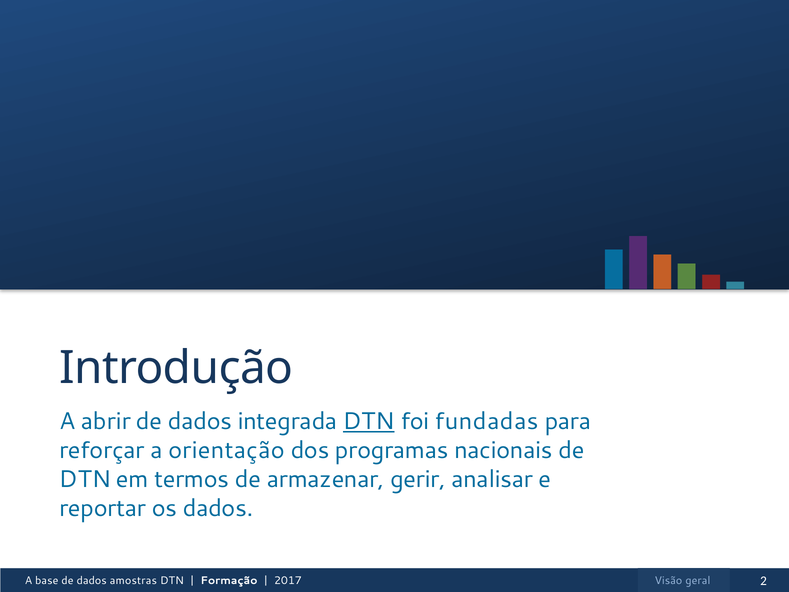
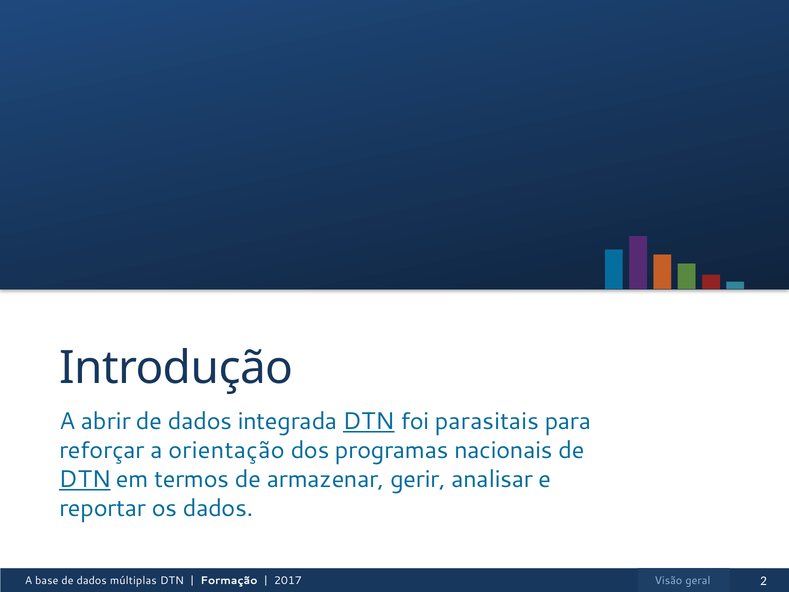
fundadas: fundadas -> parasitais (487, 421)
DTN underline: none -> present (85, 479)
amostras: amostras -> múltiplas (133, 580)
